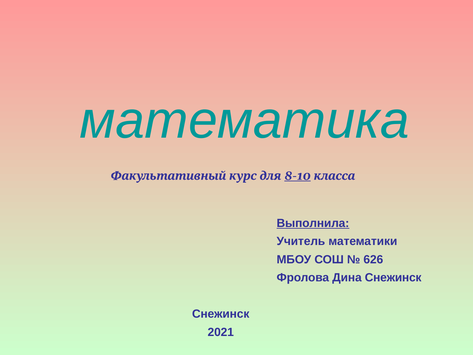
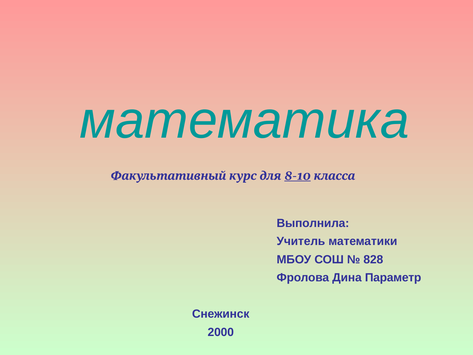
Выполнила underline: present -> none (313, 223)
626: 626 -> 828 (373, 259)
Дина Снежинск: Снежинск -> Параметр (393, 277)
2021: 2021 -> 2000 (221, 332)
